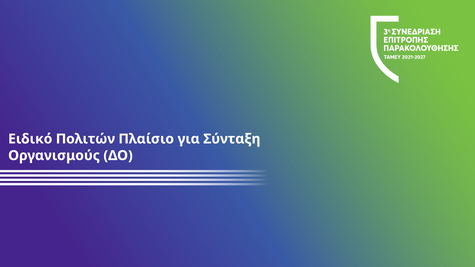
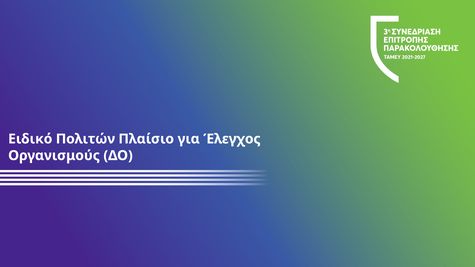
Σύνταξη: Σύνταξη -> Έλεγχος (232, 139)
